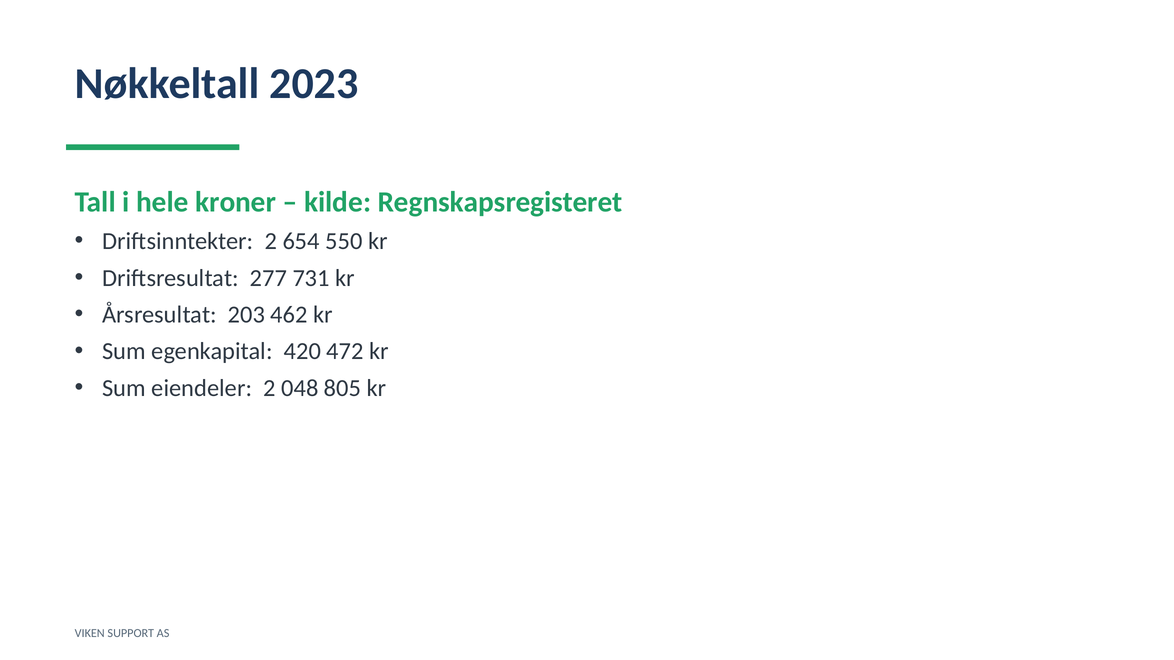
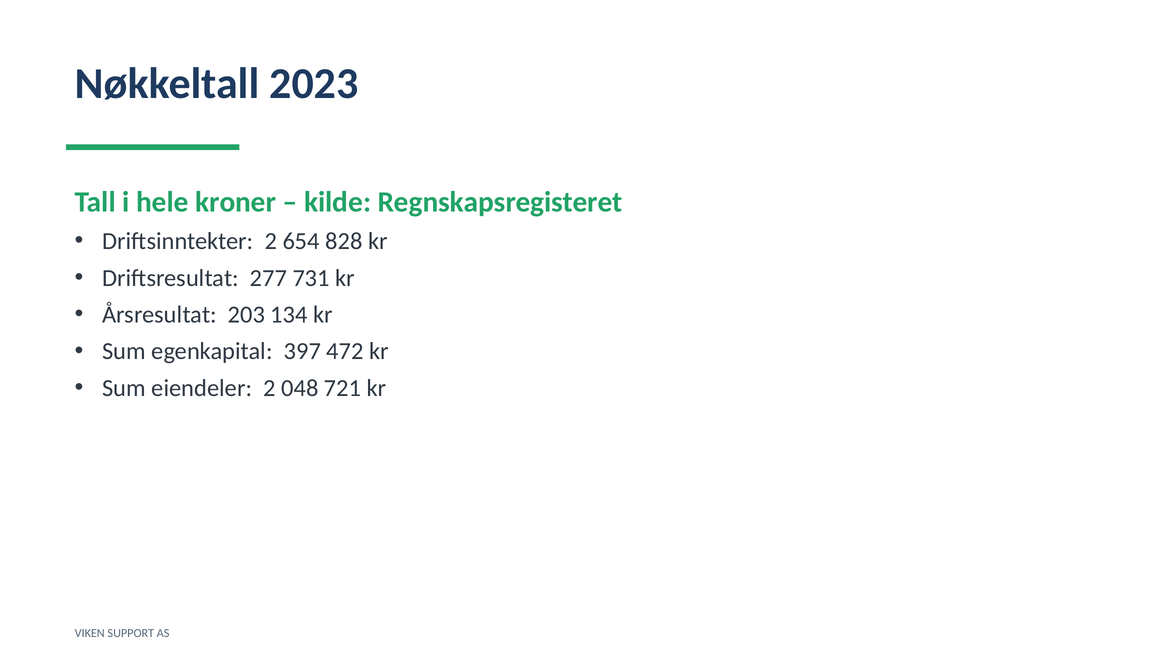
550: 550 -> 828 (344, 241)
462: 462 -> 134 (289, 315)
420: 420 -> 397 (302, 352)
805: 805 -> 721 (343, 388)
